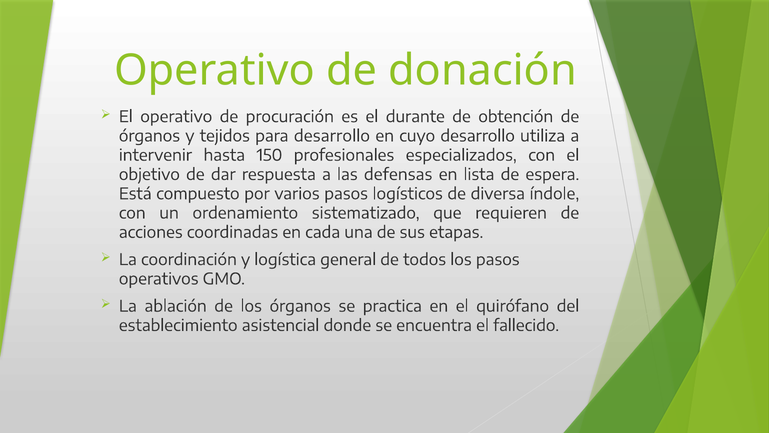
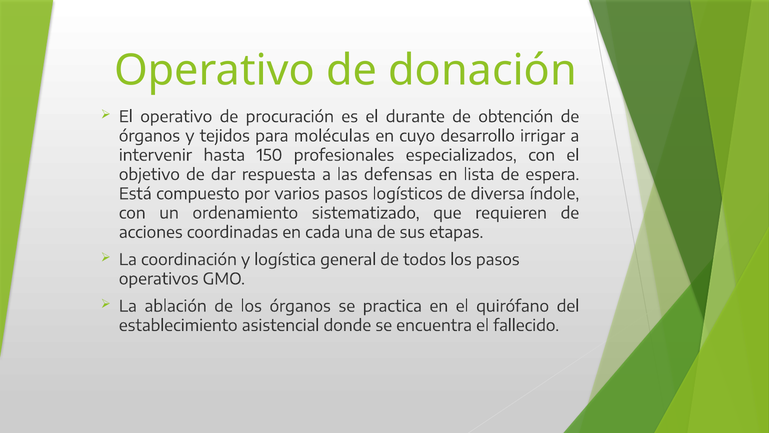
para desarrollo: desarrollo -> moléculas (332, 136)
utiliza: utiliza -> irrigar (543, 136)
